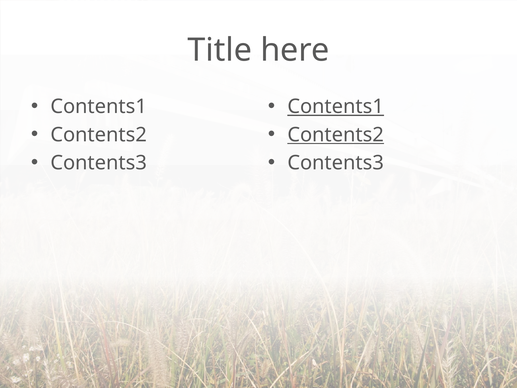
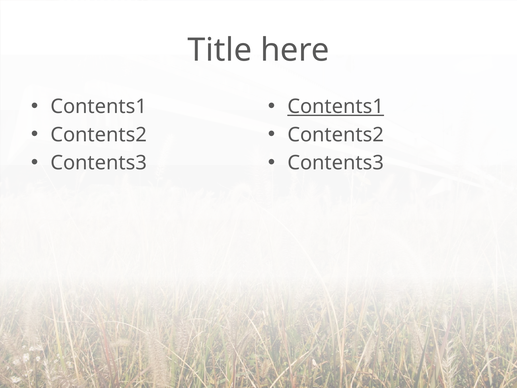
Contents2 underline: present -> none (336, 135)
